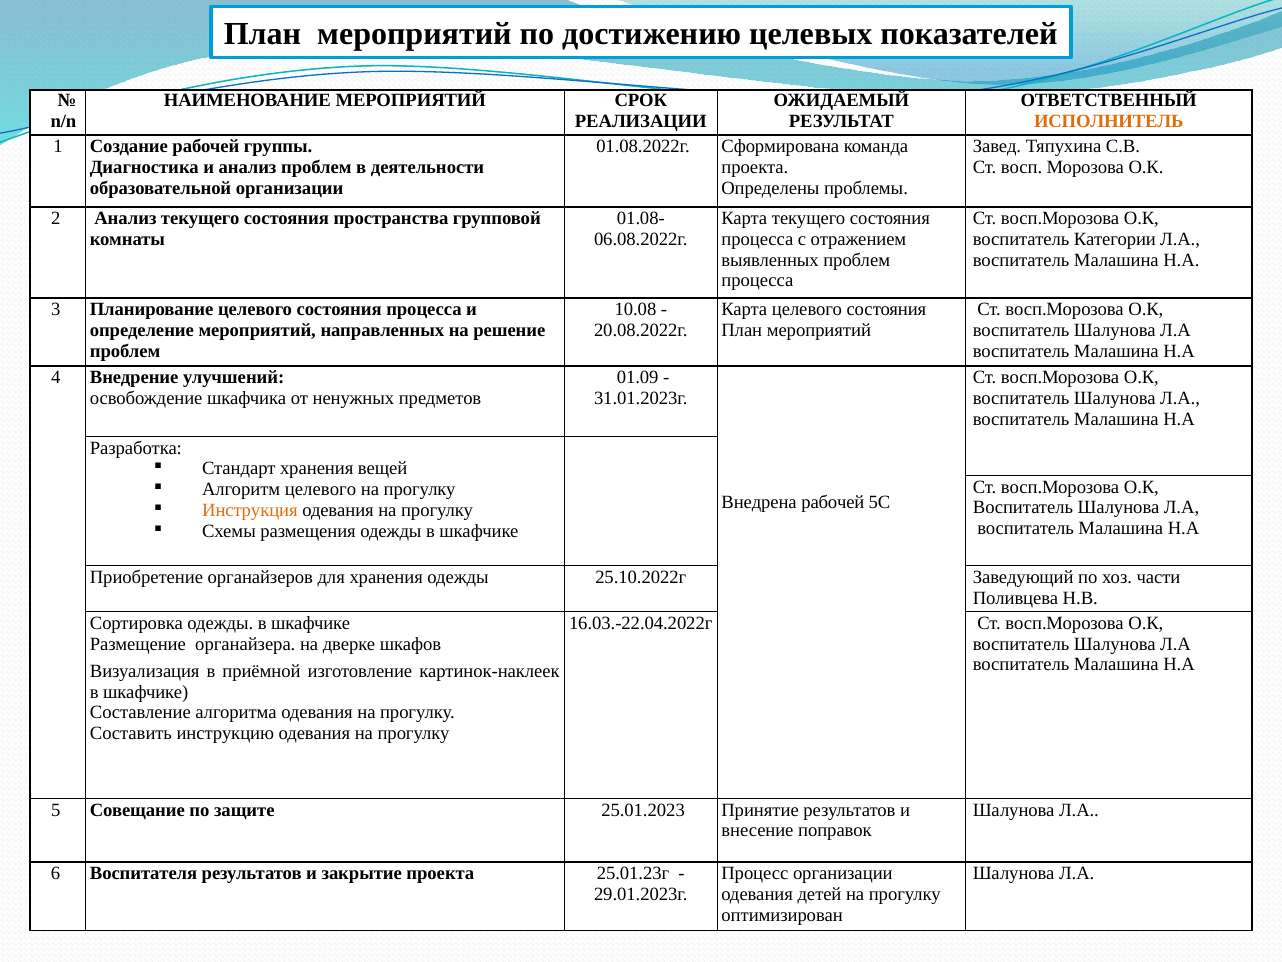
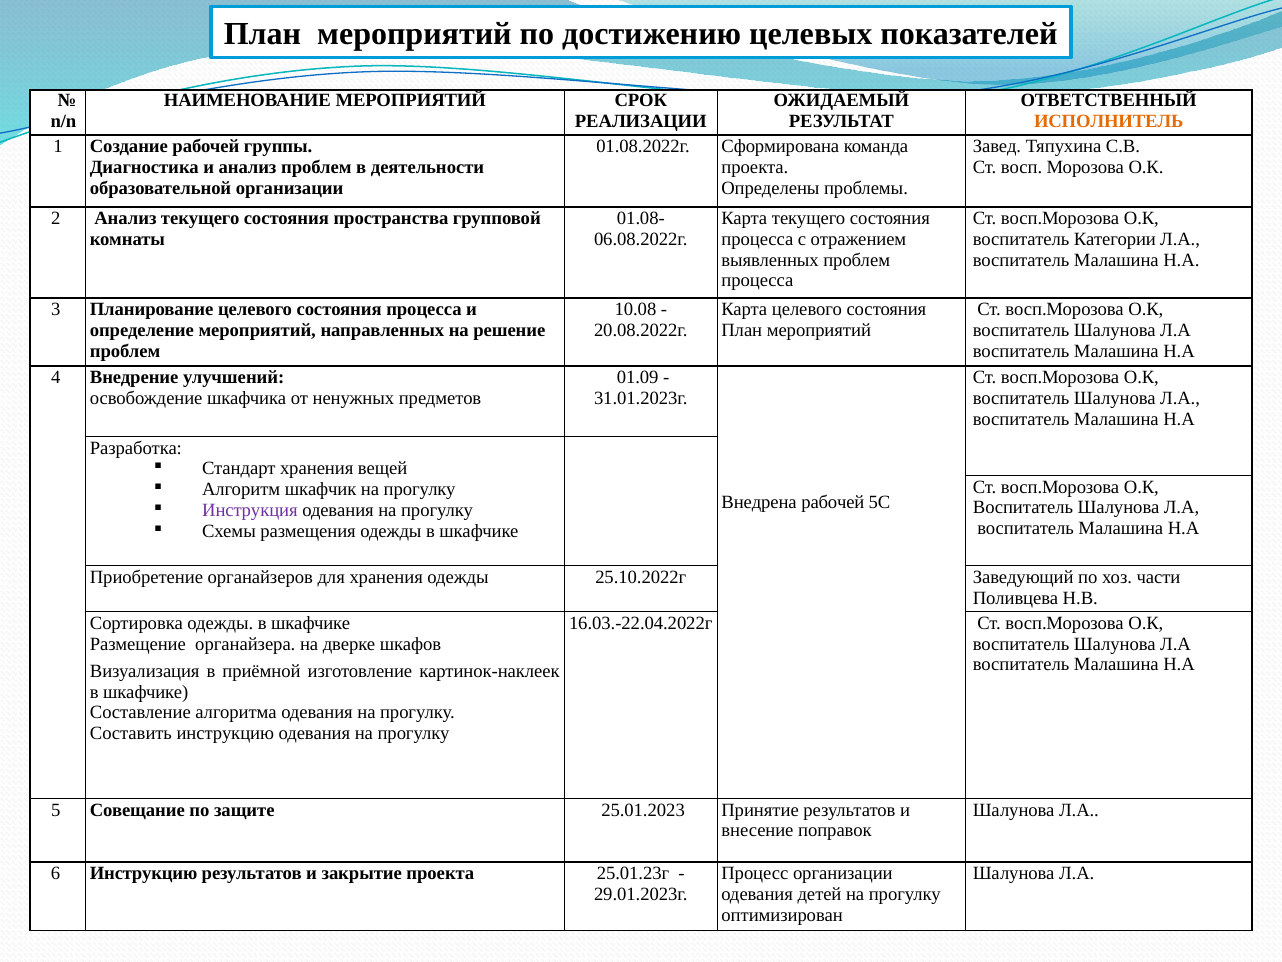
Алгоритм целевого: целевого -> шкафчик (321, 489)
Инструкция colour: orange -> purple (250, 510)
6 Воспитателя: Воспитателя -> Инструкцию (144, 873)
